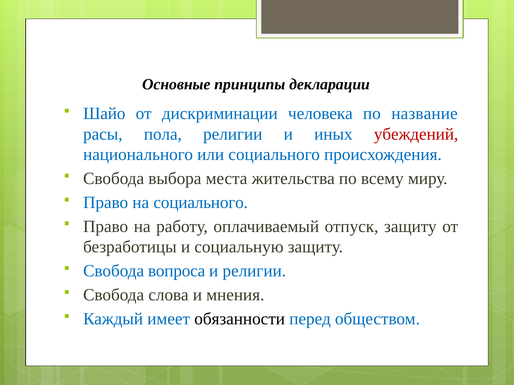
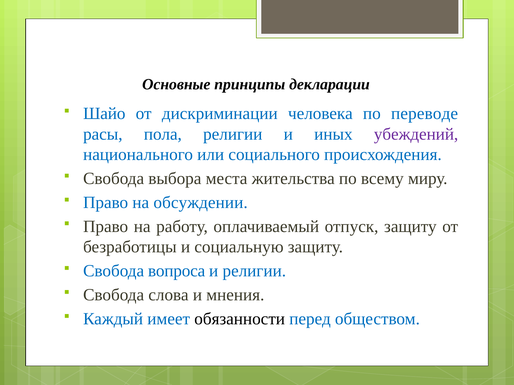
название: название -> переводе (425, 114)
убеждений colour: red -> purple (416, 134)
на социального: социального -> обсуждении (201, 203)
